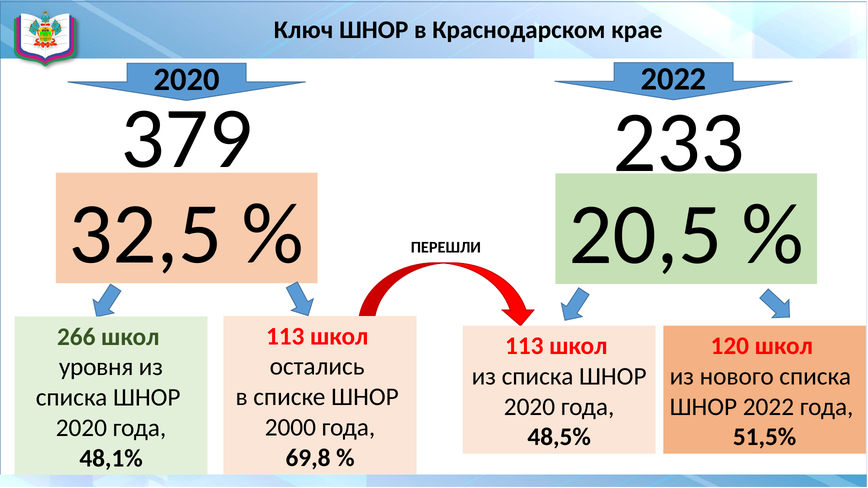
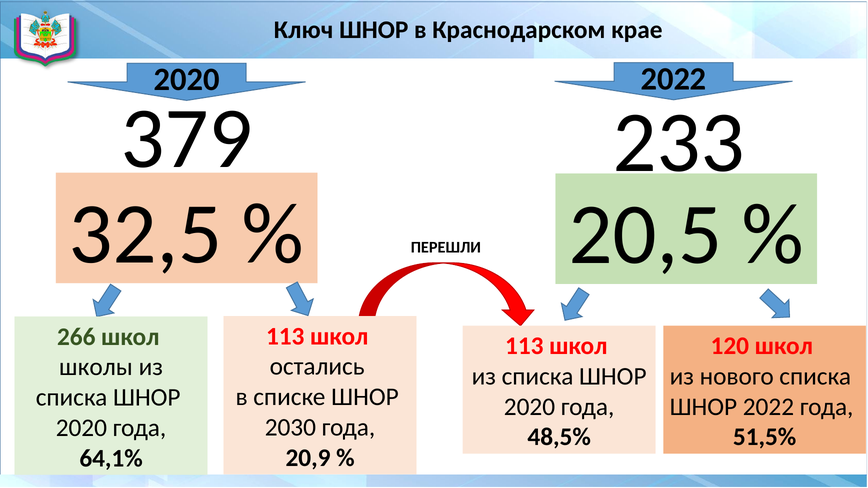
уровня: уровня -> школы (96, 367)
2000: 2000 -> 2030 (290, 428)
69,8: 69,8 -> 20,9 (308, 458)
48,1%: 48,1% -> 64,1% (111, 458)
